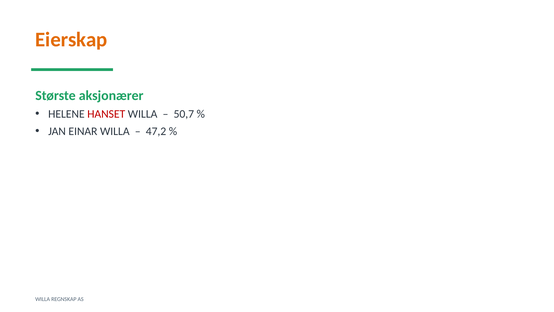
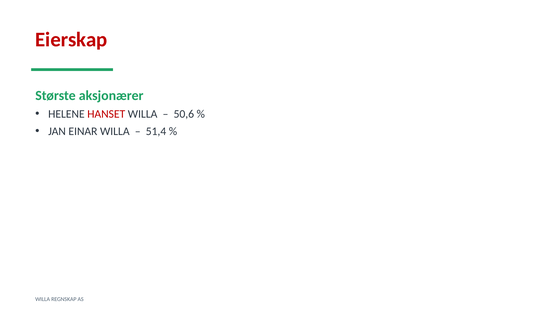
Eierskap colour: orange -> red (71, 40)
50,7: 50,7 -> 50,6 (184, 114)
47,2: 47,2 -> 51,4 (156, 131)
